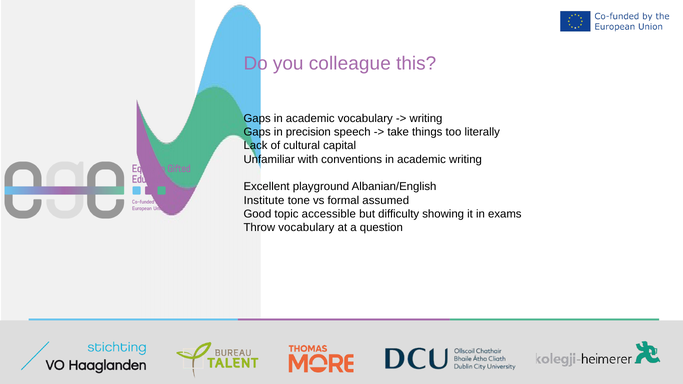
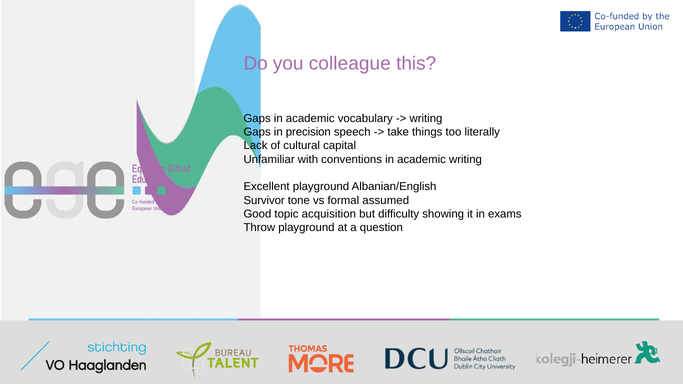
Institute: Institute -> Survivor (264, 200)
accessible: accessible -> acquisition (329, 214)
Throw vocabulary: vocabulary -> playground (306, 228)
